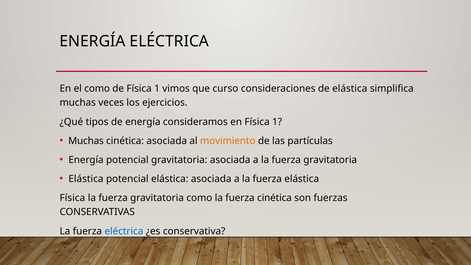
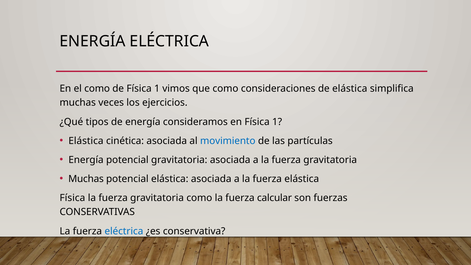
que curso: curso -> como (225, 89)
Muchas: Muchas -> Elástica (86, 141)
movimiento colour: orange -> blue (228, 141)
Elástica: Elástica -> Muchas (86, 179)
fuerza cinética: cinética -> calcular (274, 198)
